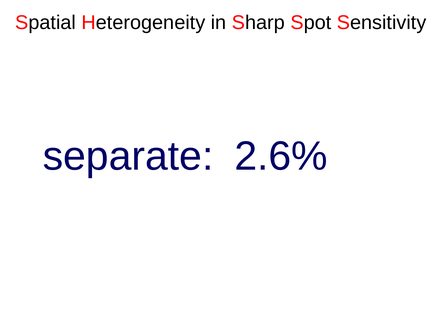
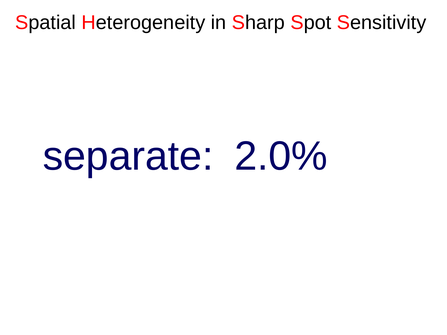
2.6%: 2.6% -> 2.0% (281, 156)
